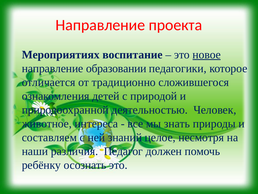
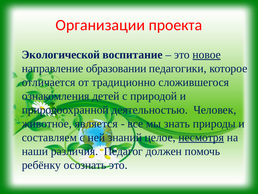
Направление: Направление -> Организации (100, 25)
Мероприятиях: Мероприятиях -> Экологической (61, 55)
интереса: интереса -> является (96, 123)
несмотря underline: none -> present (201, 137)
